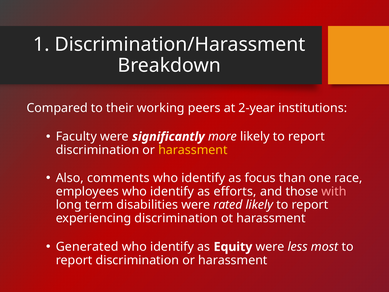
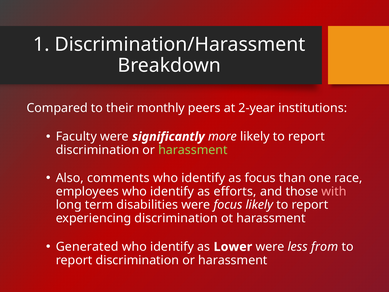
working: working -> monthly (161, 108)
harassment colour: yellow -> light green (193, 150)
were rated: rated -> focus (228, 205)
Equity: Equity -> Lower (233, 247)
most: most -> from (325, 247)
